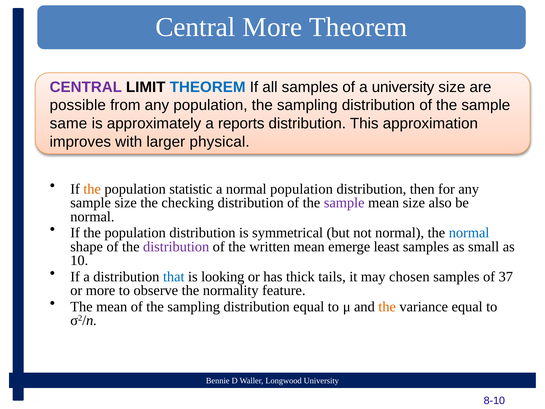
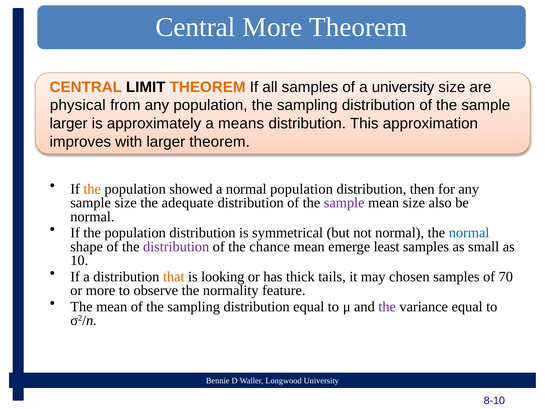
CENTRAL colour: purple -> orange (86, 87)
THEOREM colour: blue -> orange (208, 87)
possible: possible -> physical (78, 105)
same: same -> larger (69, 123)
reports: reports -> means (241, 123)
larger physical: physical -> theorem (220, 142)
statistic: statistic -> showed (191, 189)
checking: checking -> adequate (188, 203)
written: written -> chance (270, 247)
that colour: blue -> orange (174, 277)
37: 37 -> 70 (506, 277)
the colour: orange -> purple (387, 307)
